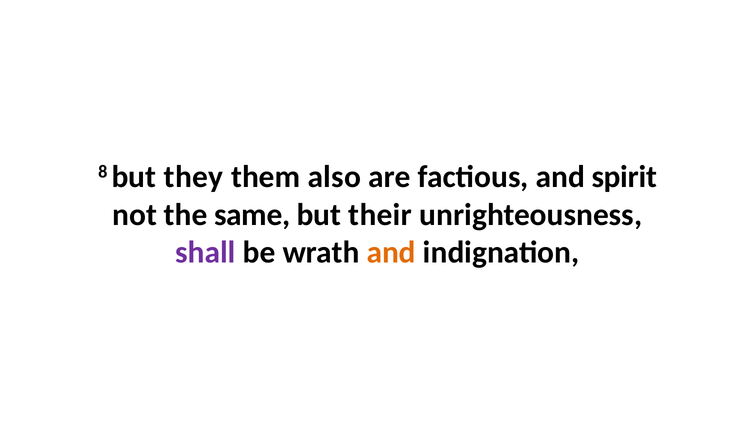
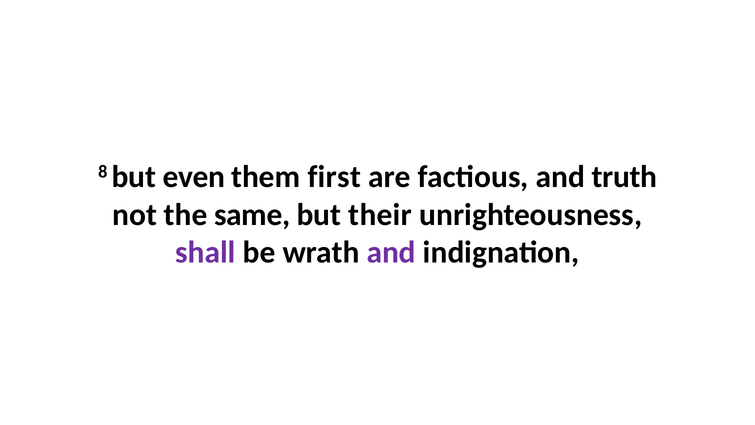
they: they -> even (194, 177)
also: also -> first (334, 177)
spirit: spirit -> truth (624, 177)
and colour: orange -> purple (391, 252)
